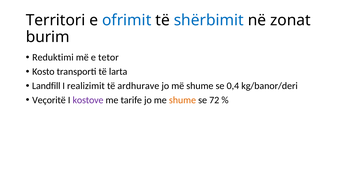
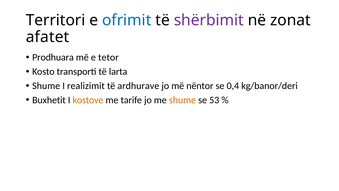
shërbimit colour: blue -> purple (209, 20)
burim: burim -> afatet (48, 37)
Reduktimi: Reduktimi -> Prodhuara (53, 57)
Landfill: Landfill -> Shume (46, 86)
më shume: shume -> nëntor (200, 86)
Veçoritë: Veçoritë -> Buxhetit (49, 100)
kostove colour: purple -> orange (88, 100)
72: 72 -> 53 (214, 100)
